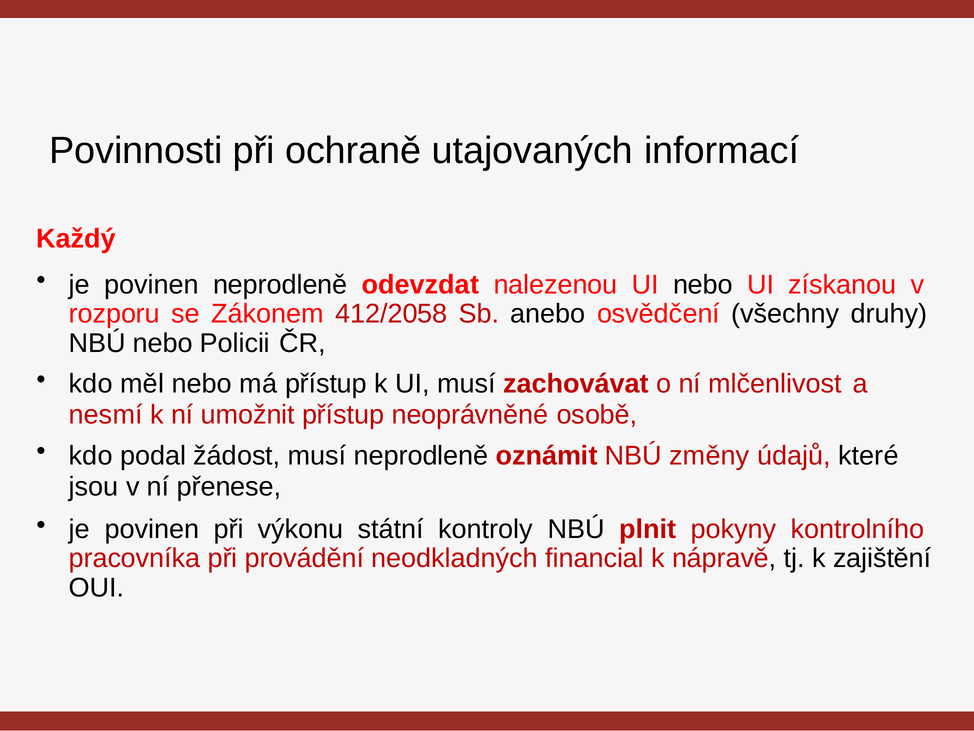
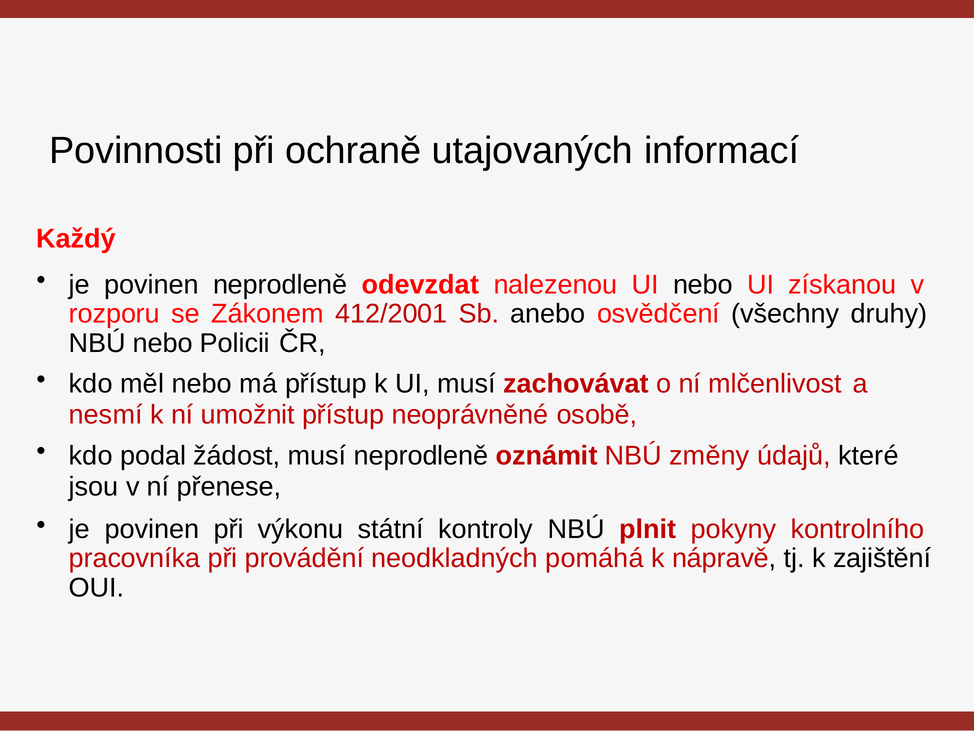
412/2058: 412/2058 -> 412/2001 (391, 314)
financial: financial -> pomáhá (595, 558)
